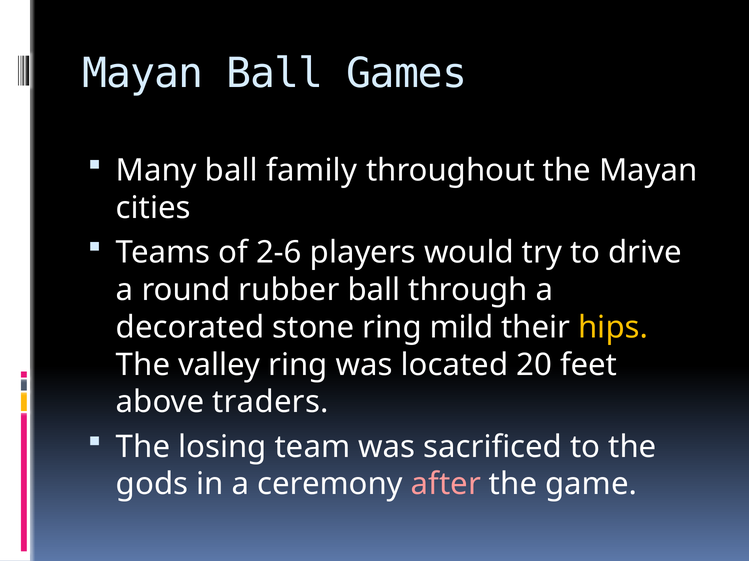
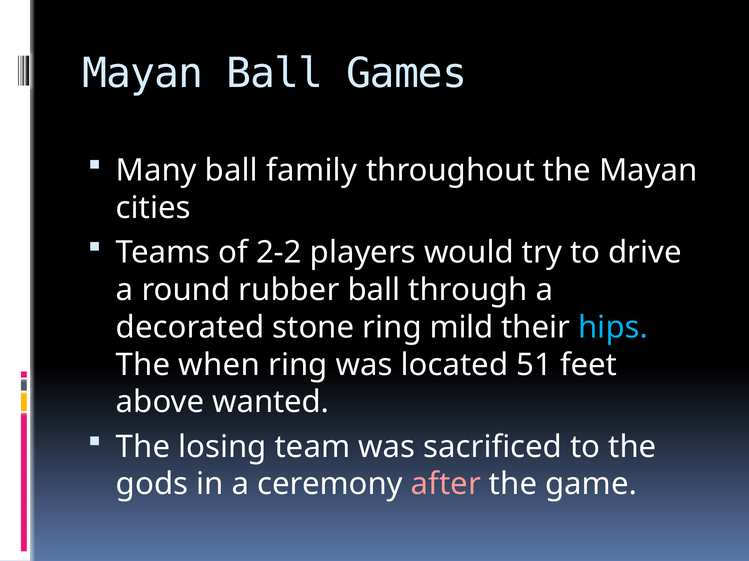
2-6: 2-6 -> 2-2 (279, 253)
hips colour: yellow -> light blue (613, 328)
valley: valley -> when (219, 365)
20: 20 -> 51 (534, 365)
traders: traders -> wanted (271, 403)
